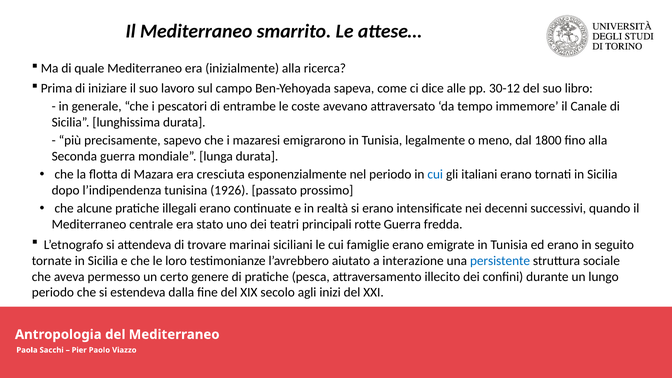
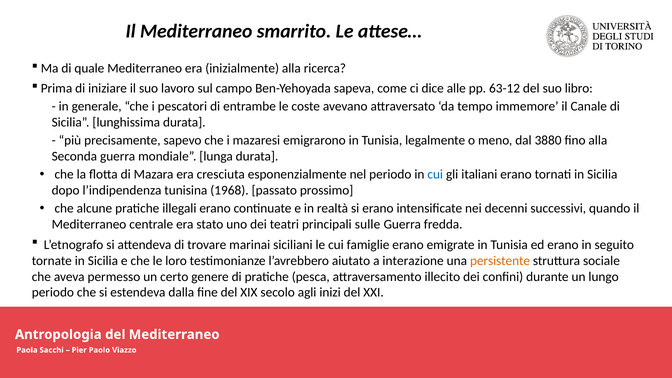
30-12: 30-12 -> 63-12 (505, 89)
1800: 1800 -> 3880 (548, 141)
1926: 1926 -> 1968 (229, 191)
rotte: rotte -> sulle (368, 225)
persistente colour: blue -> orange (500, 261)
